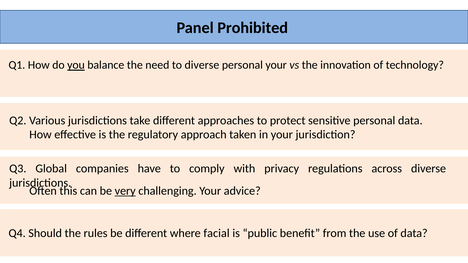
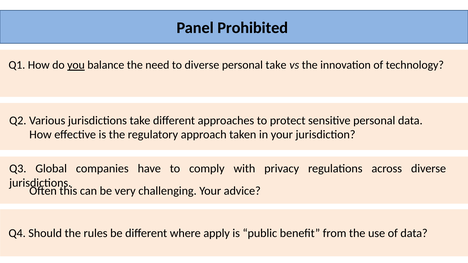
personal your: your -> take (276, 65)
very underline: present -> none (125, 191)
facial: facial -> apply (217, 233)
